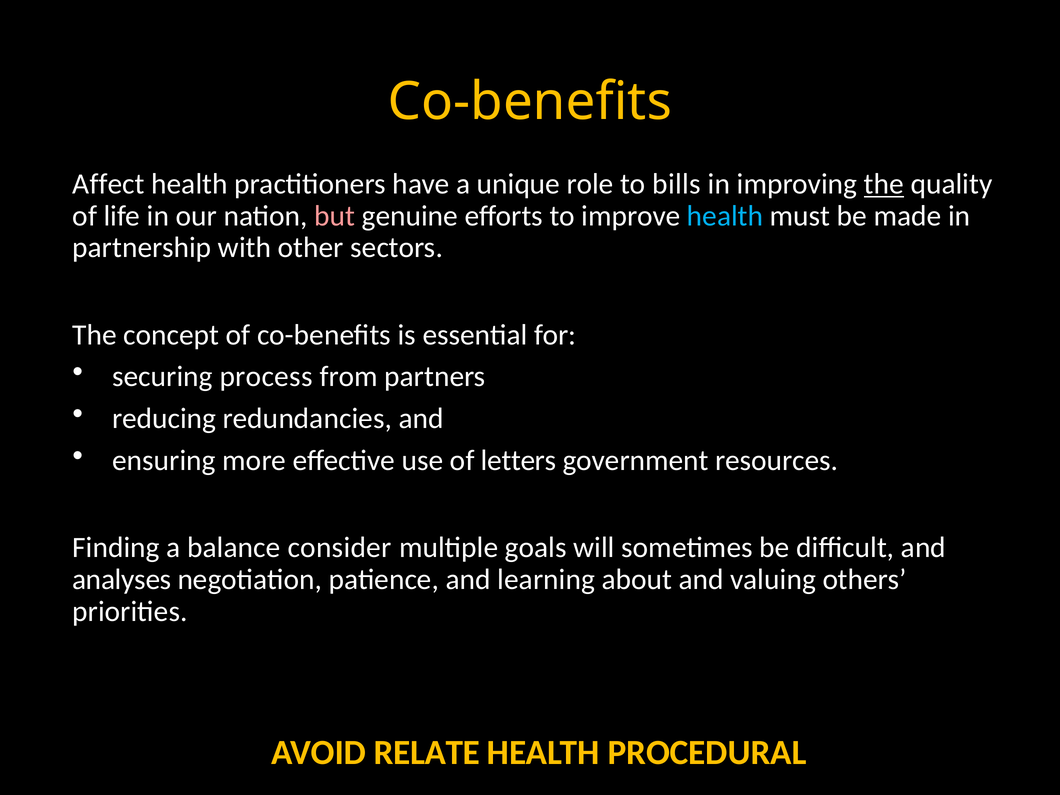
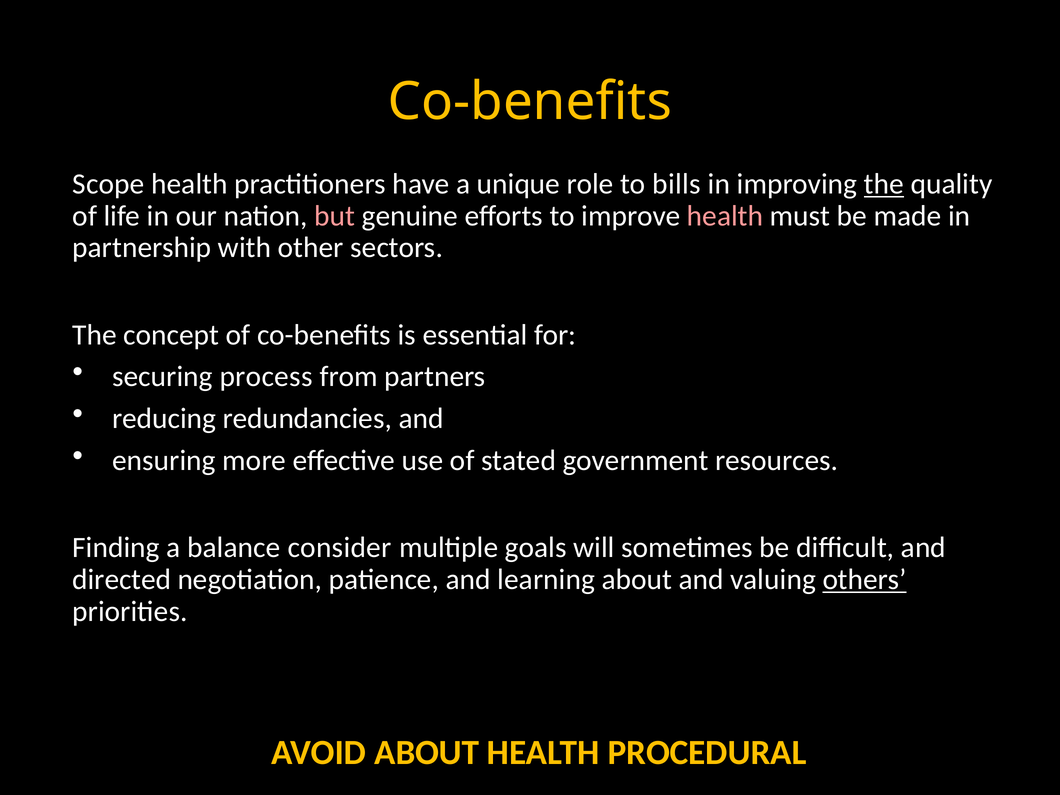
Affect: Affect -> Scope (108, 184)
health colour: light blue -> pink (725, 216)
letters: letters -> stated (519, 460)
analyses: analyses -> directed (122, 580)
others underline: none -> present (865, 580)
AVOID RELATE: RELATE -> ABOUT (427, 752)
